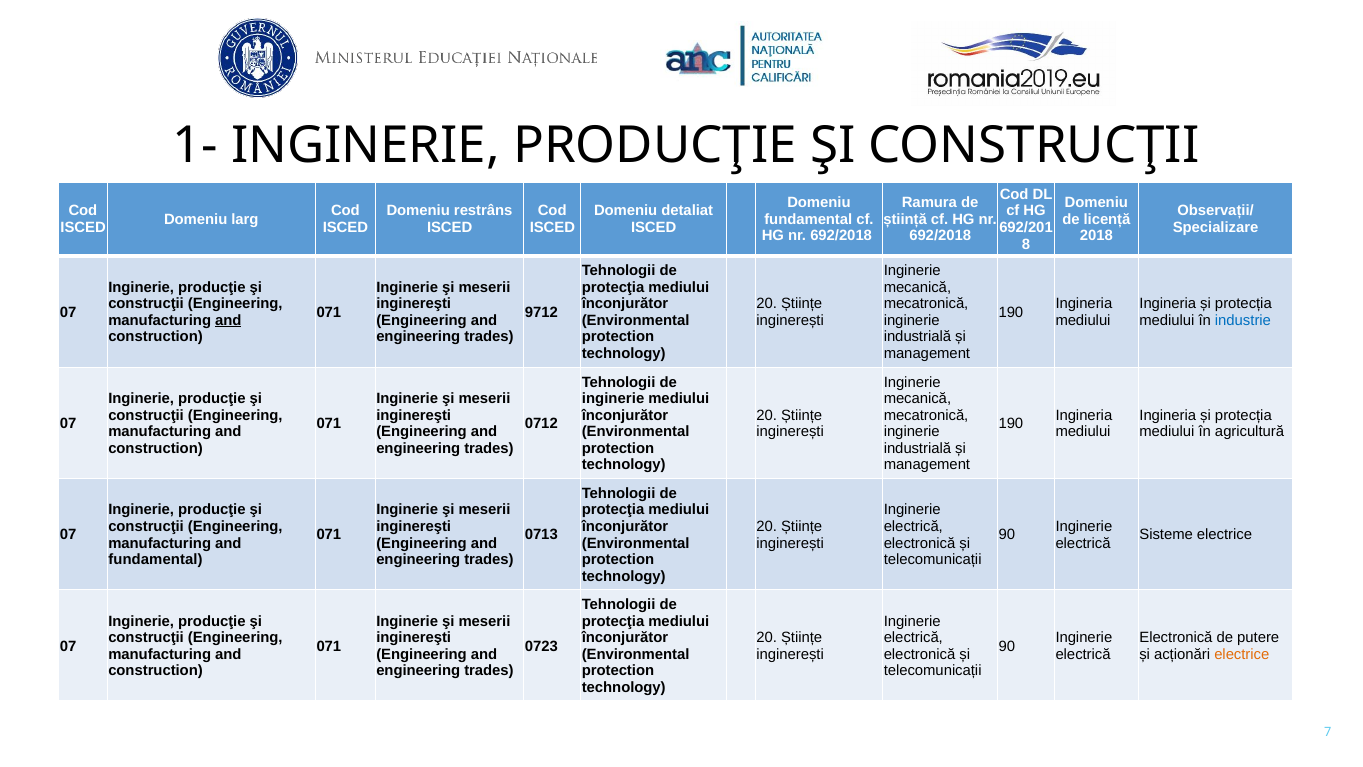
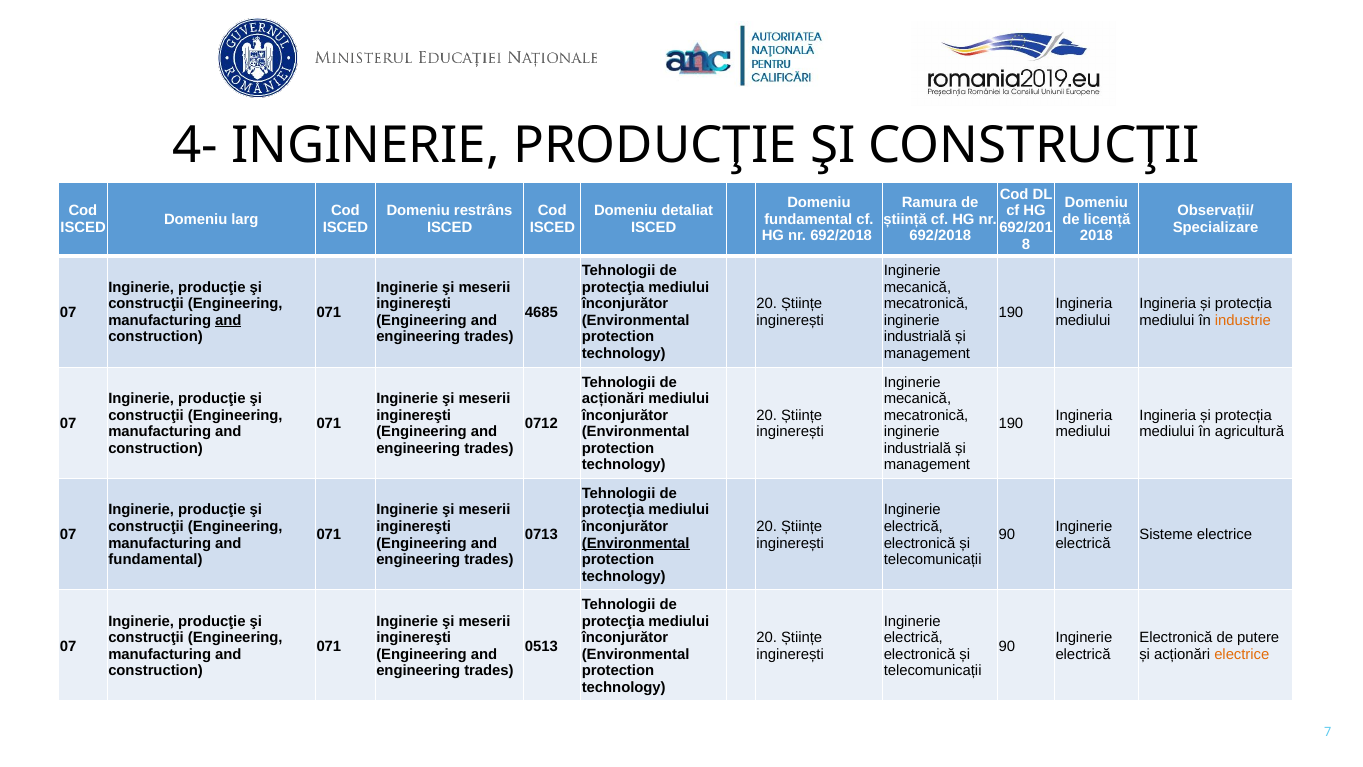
1-: 1- -> 4- (195, 145)
9712: 9712 -> 4685 (541, 312)
industrie colour: blue -> orange (1243, 320)
inginerie: inginerie -> acționări (613, 399)
Environmental underline: none -> present (636, 543)
0723: 0723 -> 0513 (541, 646)
